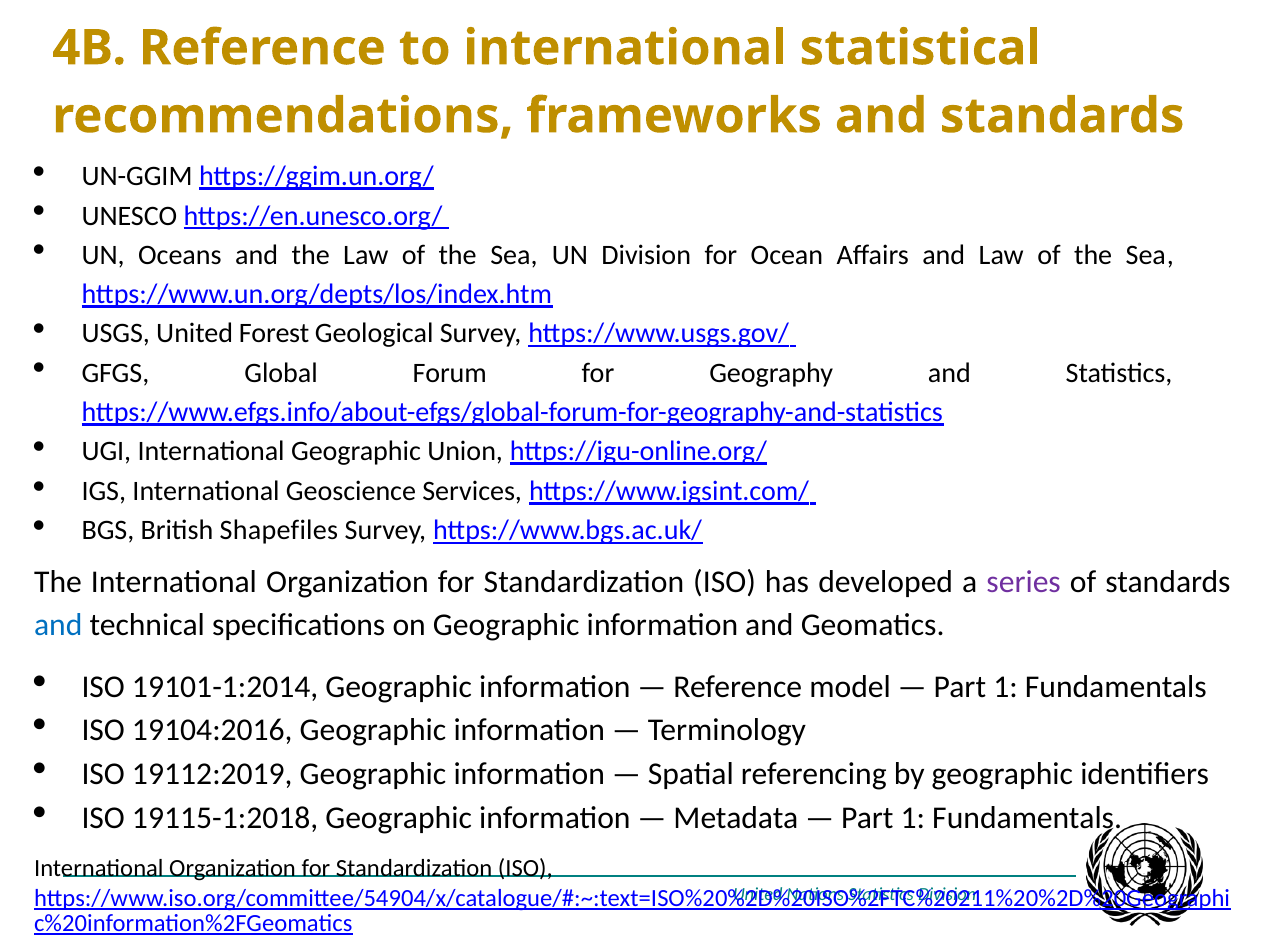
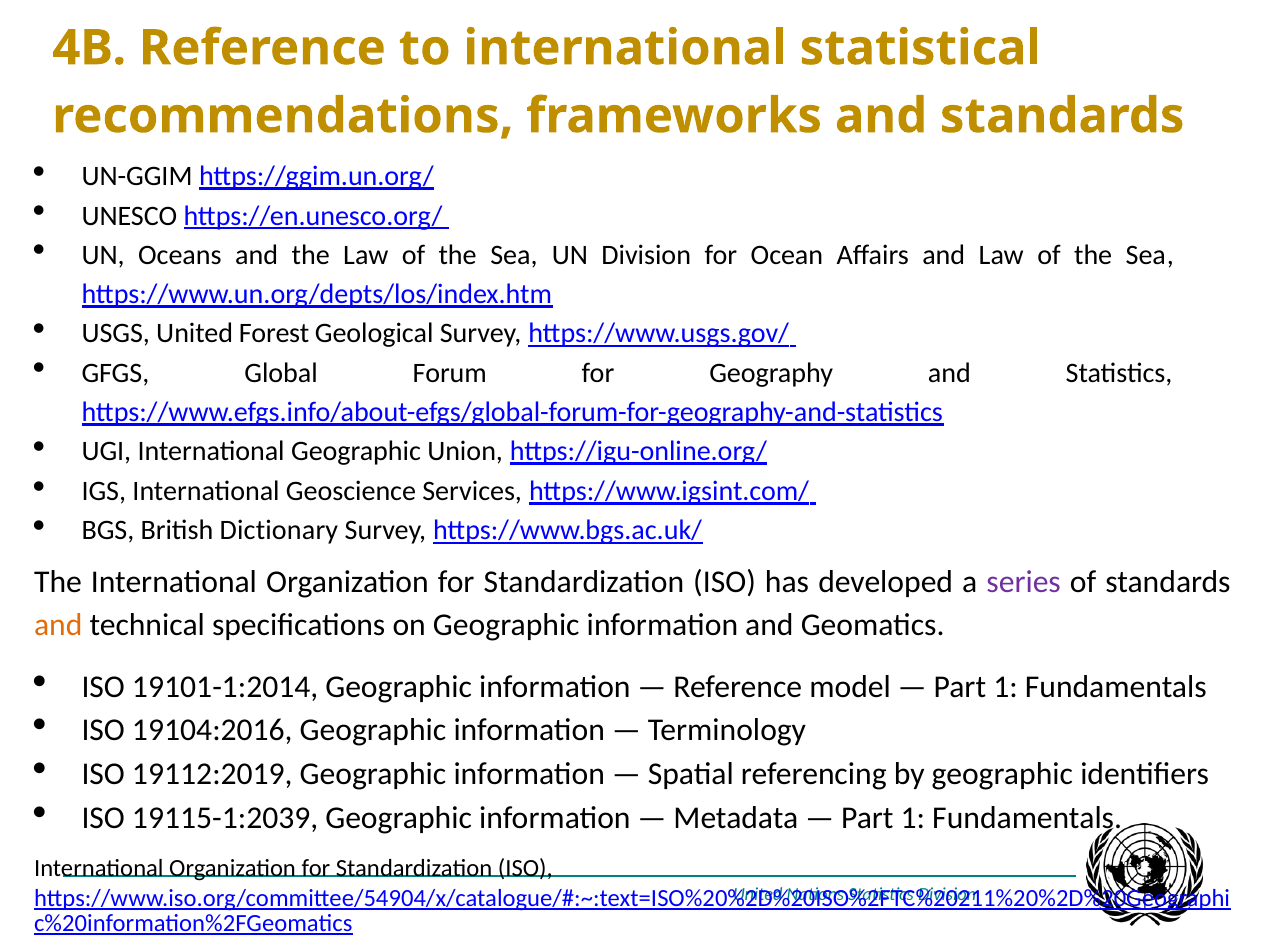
Shapefiles: Shapefiles -> Dictionary (279, 530)
and colour: blue -> orange (58, 625)
19115-1:2018: 19115-1:2018 -> 19115-1:2039 (225, 817)
